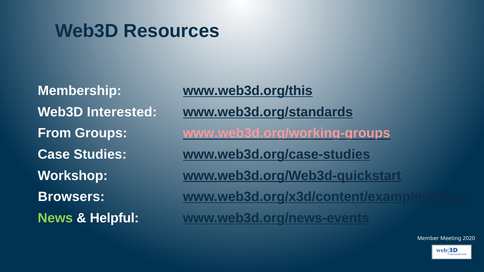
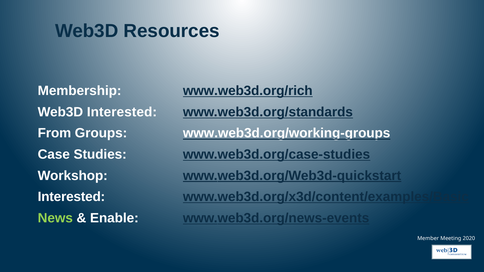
www.web3d.org/this: www.web3d.org/this -> www.web3d.org/rich (248, 91)
www.web3d.org/working-groups colour: pink -> white (287, 133)
Browsers: Browsers -> Interested (71, 197)
Helpful: Helpful -> Enable (114, 218)
